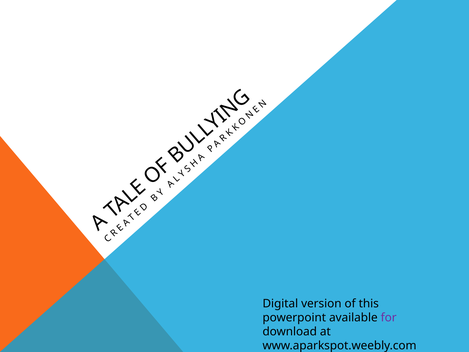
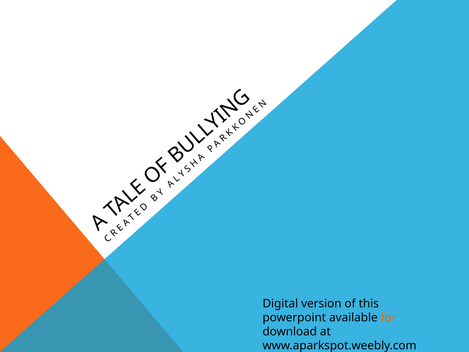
for colour: purple -> orange (389, 317)
